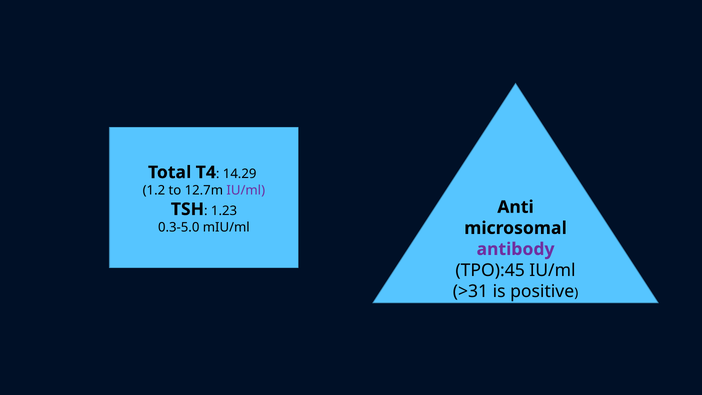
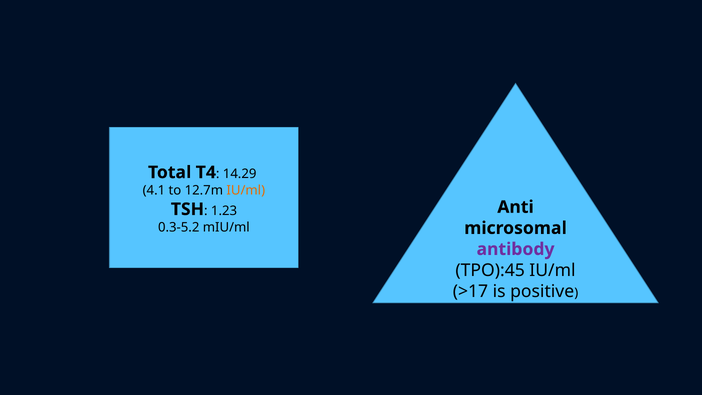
1.2: 1.2 -> 4.1 (154, 190)
IU/ml colour: purple -> orange (246, 190)
0.3-5.0: 0.3-5.0 -> 0.3-5.2 (179, 227)
>31: >31 -> >17 (470, 291)
